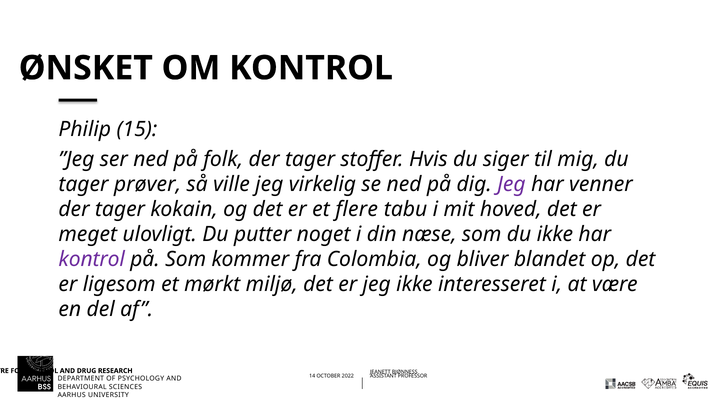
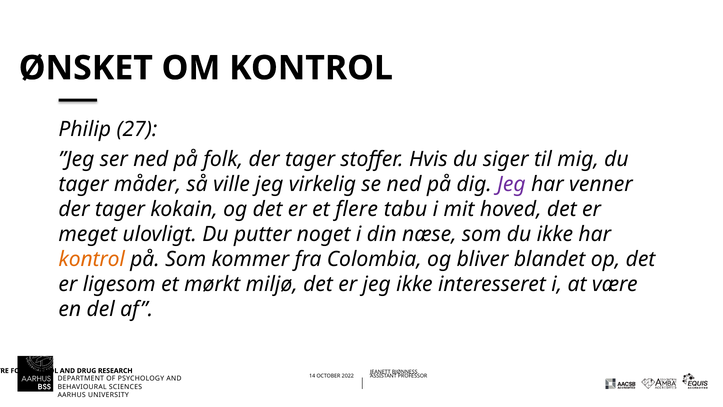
15: 15 -> 27 (137, 129)
prøver: prøver -> måder (148, 184)
kontrol colour: purple -> orange (92, 259)
